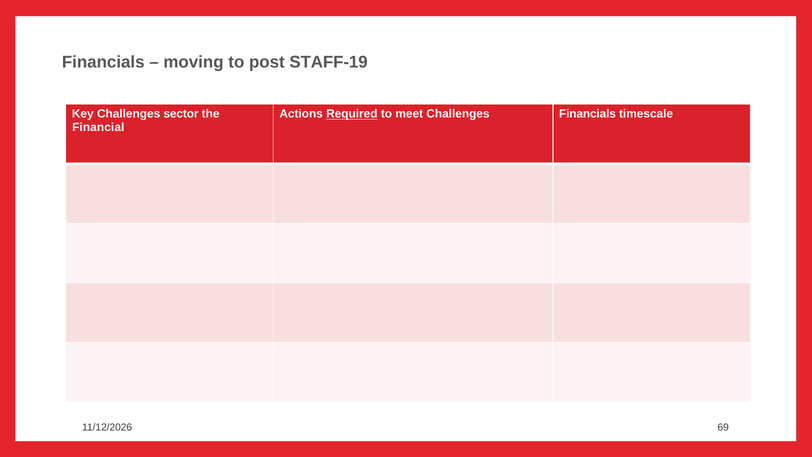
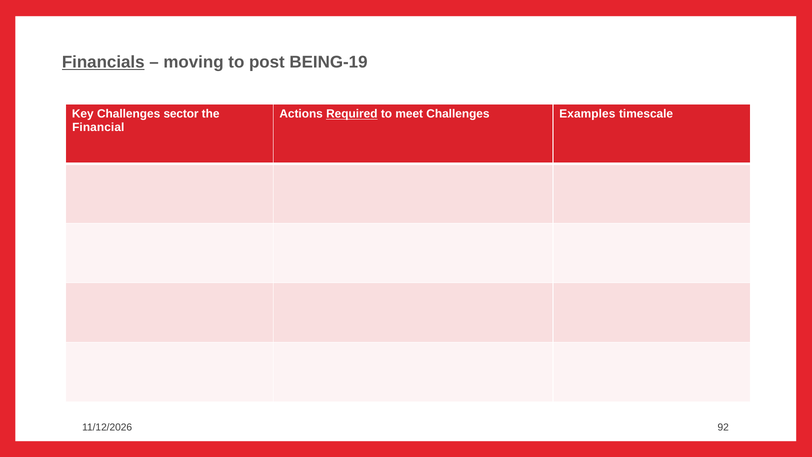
Financials underline: none -> present (103, 62)
STAFF-19: STAFF-19 -> BEING-19 (329, 62)
Challenges Financials: Financials -> Examples (587, 114)
69: 69 -> 92 (723, 427)
